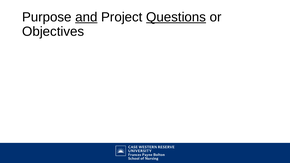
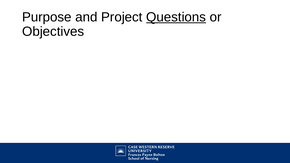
and underline: present -> none (86, 17)
